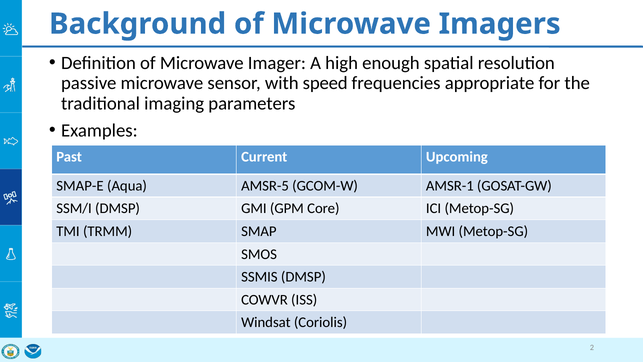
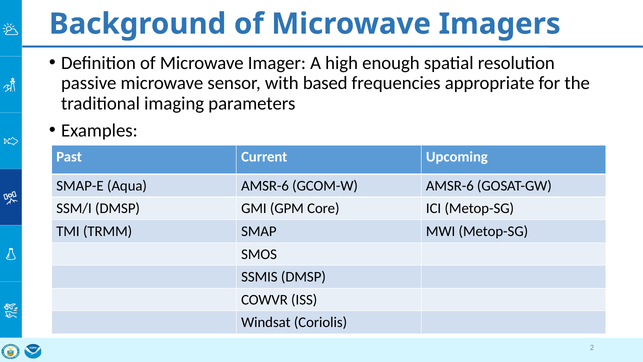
speed: speed -> based (325, 83)
Aqua AMSR-5: AMSR-5 -> AMSR-6 (265, 186)
GCOM-W AMSR-1: AMSR-1 -> AMSR-6 (450, 186)
